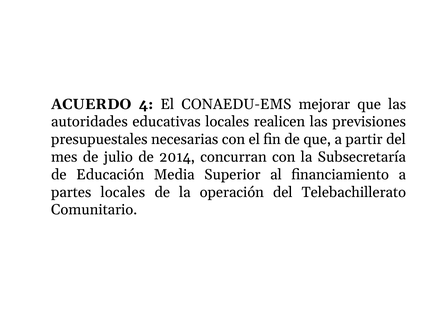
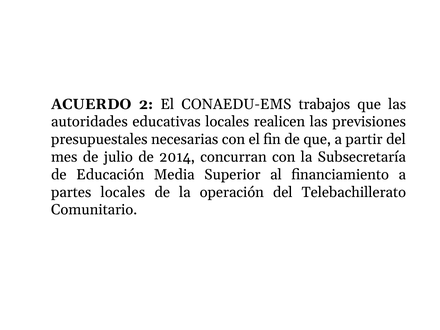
4: 4 -> 2 (146, 104)
mejorar: mejorar -> trabajos (324, 104)
